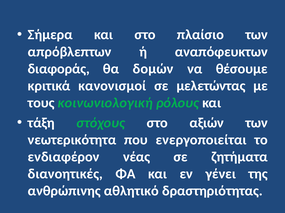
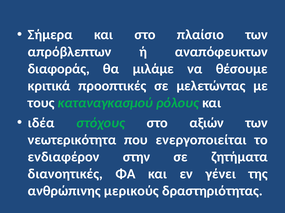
δομών: δομών -> μιλάμε (153, 69)
κανονισμοί: κανονισμοί -> προοπτικές (112, 86)
κοινωνιολογική: κοινωνιολογική -> καταναγκασμού (105, 103)
τάξη: τάξη -> ιδέα (41, 123)
νέας: νέας -> στην (137, 157)
αθλητικό: αθλητικό -> μερικούς (131, 192)
